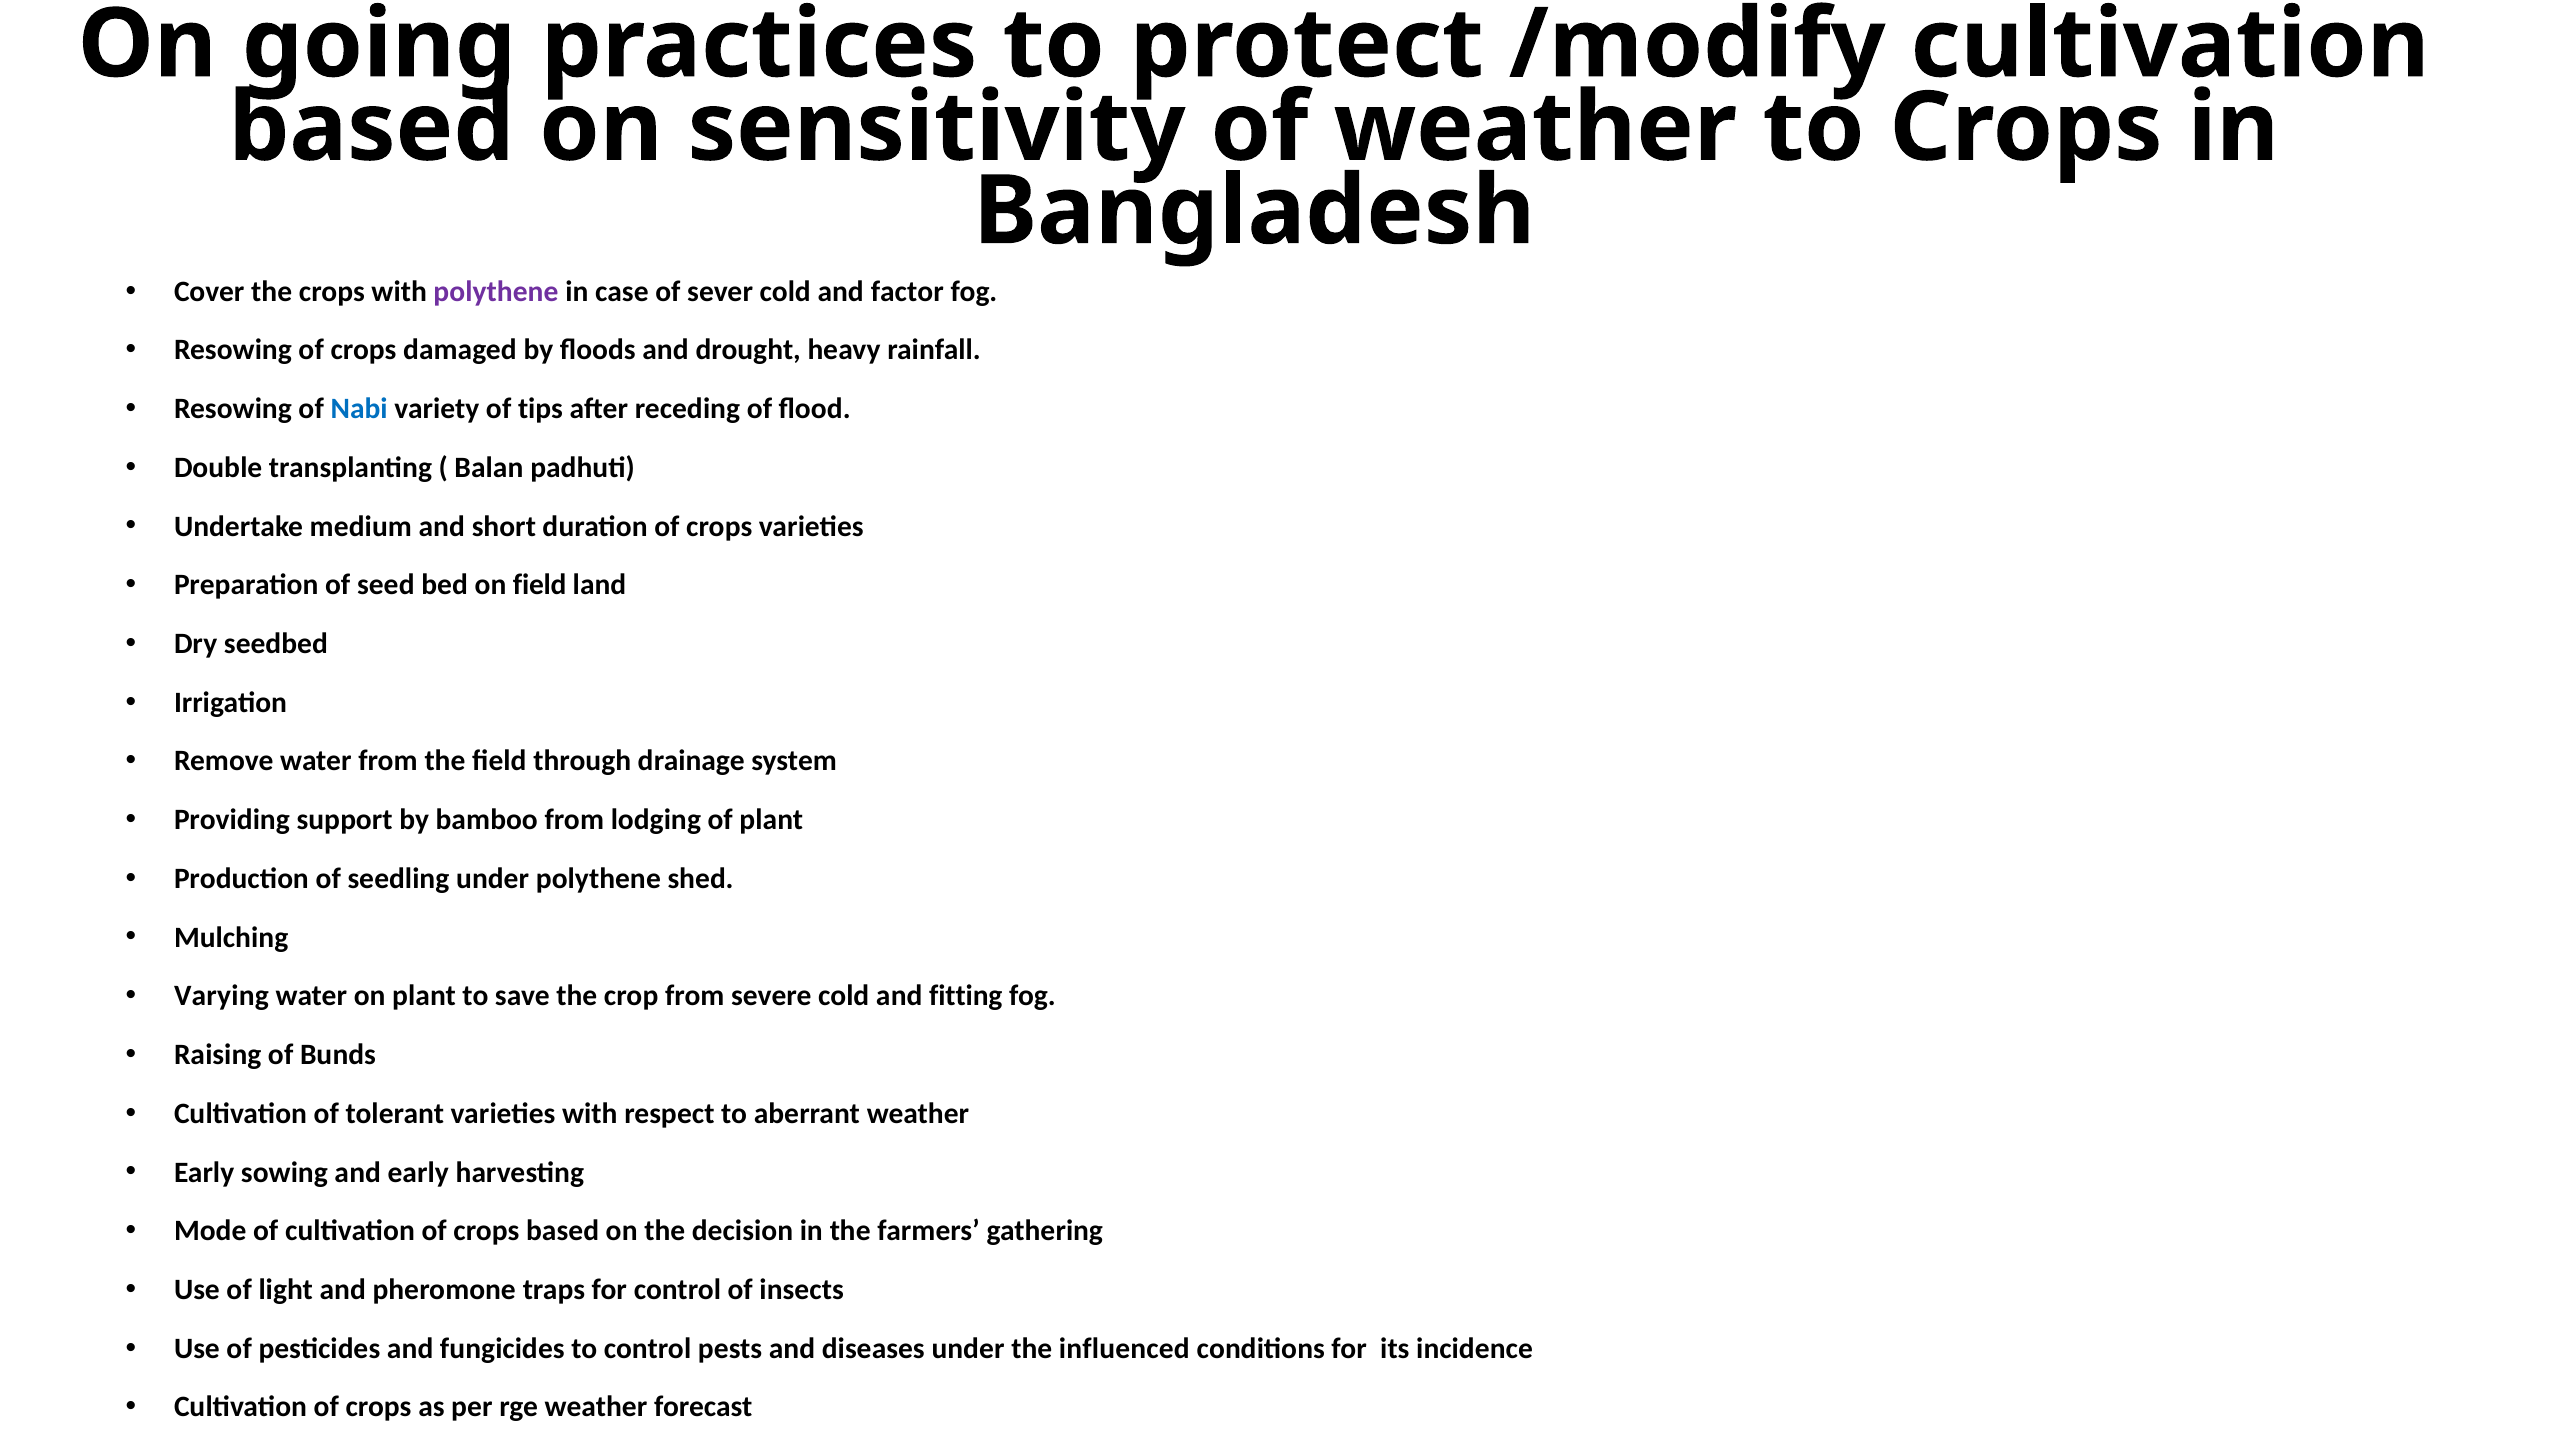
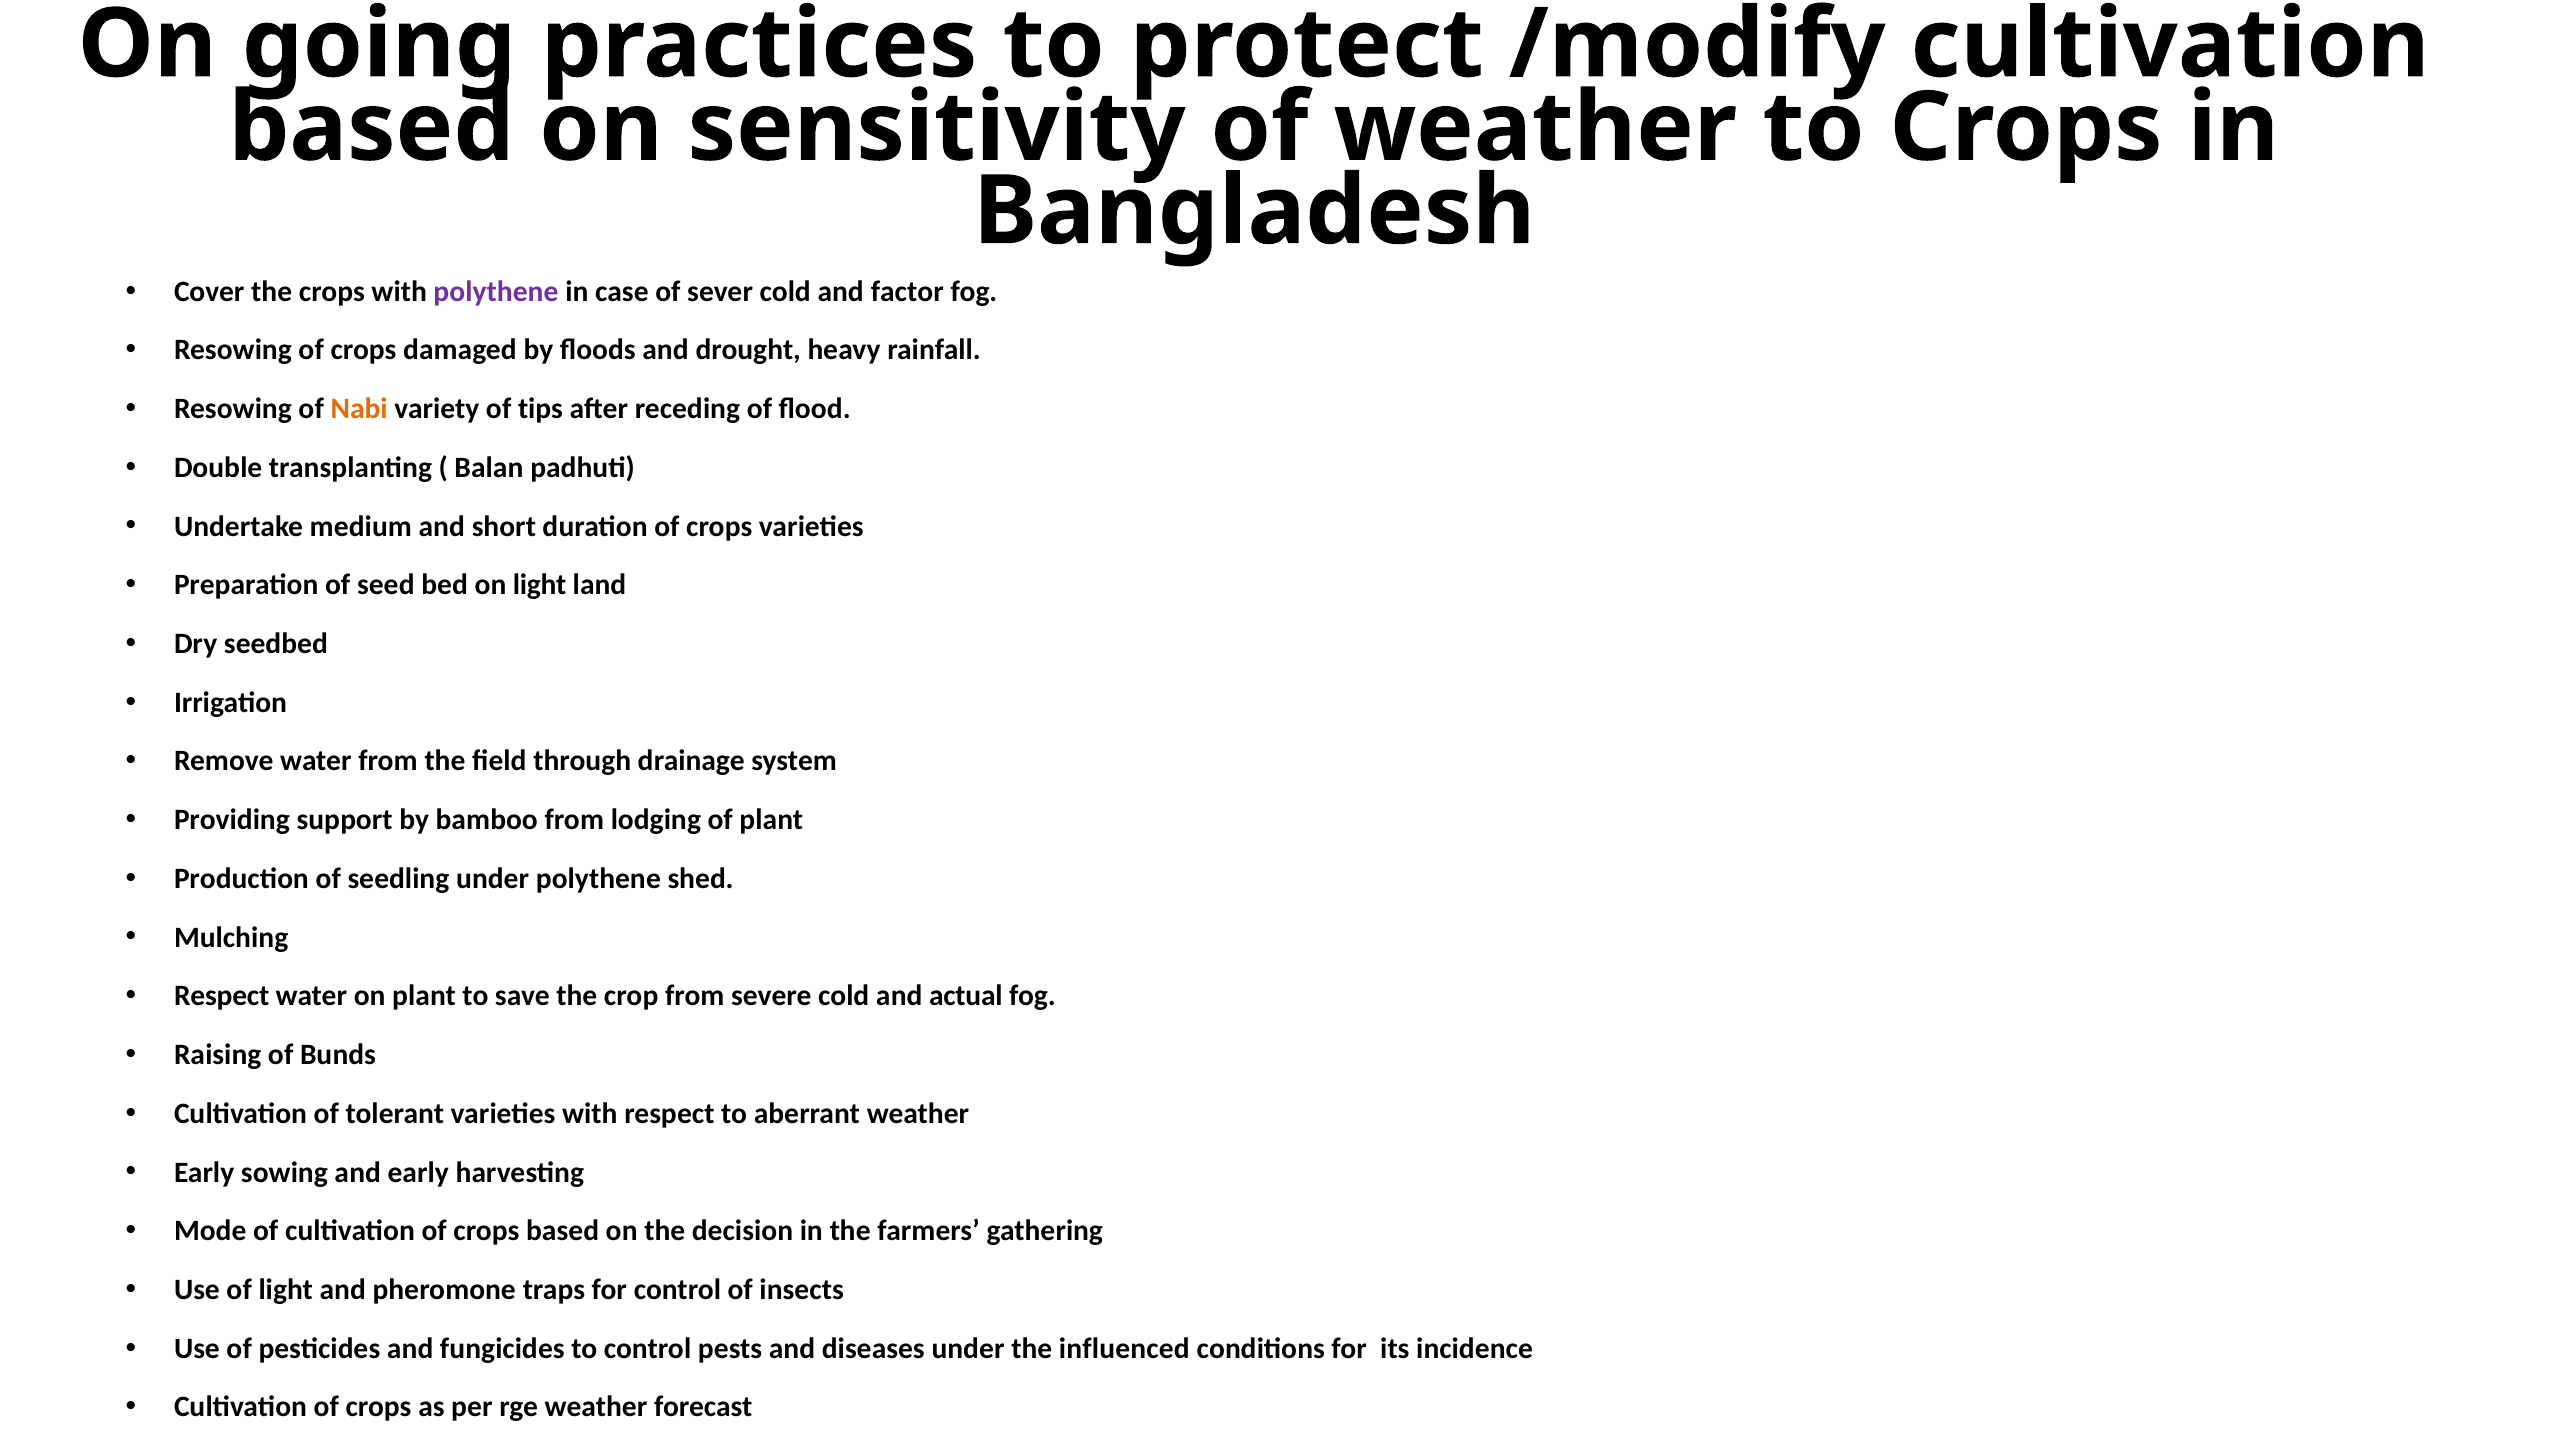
Nabi colour: blue -> orange (359, 409)
on field: field -> light (540, 585)
Varying: Varying -> Respect (222, 996)
fitting: fitting -> actual (966, 996)
